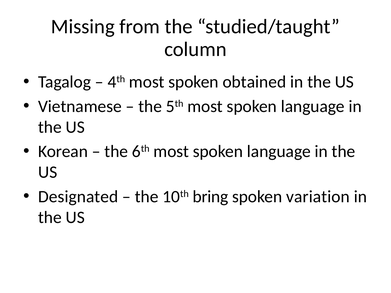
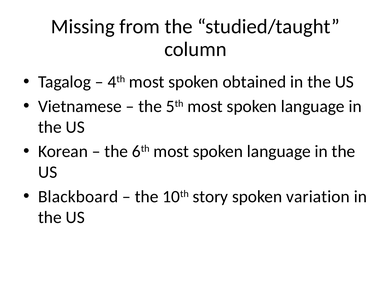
Designated: Designated -> Blackboard (78, 197)
bring: bring -> story (210, 197)
